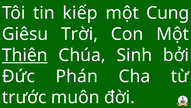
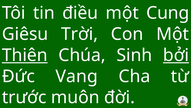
kiếp: kiếp -> điều (80, 13)
bởi underline: none -> present (176, 55)
Phán: Phán -> Vang (77, 76)
